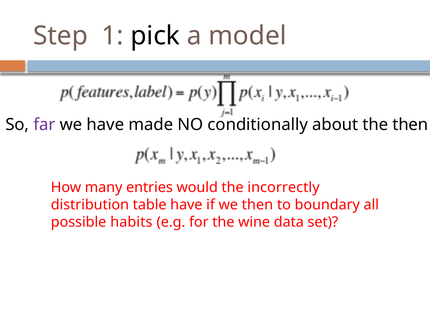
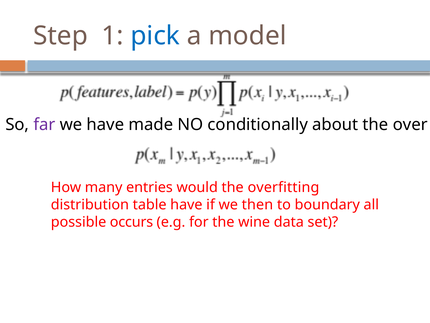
pick colour: black -> blue (155, 36)
the then: then -> over (410, 124)
incorrectly: incorrectly -> overfitting (283, 187)
habits: habits -> occurs (131, 222)
